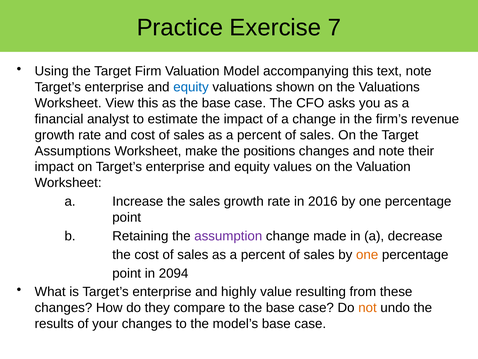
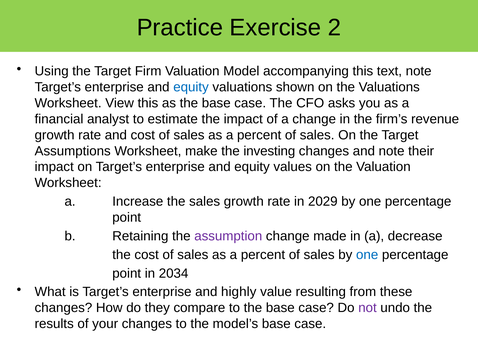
7: 7 -> 2 (334, 28)
positions: positions -> investing (269, 151)
2016: 2016 -> 2029 (323, 201)
one colour: orange -> blue (367, 254)
2094: 2094 -> 2034 (174, 273)
not colour: orange -> purple (367, 307)
